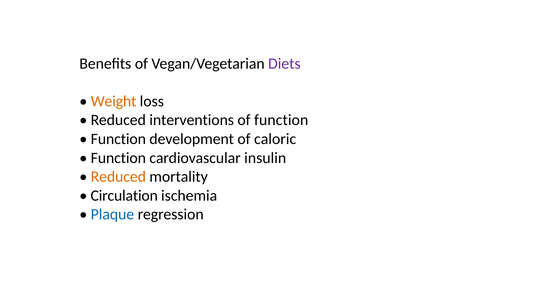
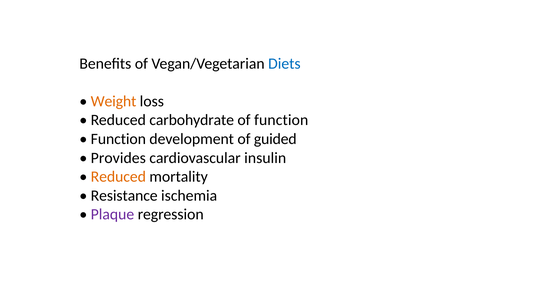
Diets colour: purple -> blue (284, 64)
interventions: interventions -> carbohydrate (192, 120)
caloric: caloric -> guided (275, 139)
Function: Function -> Provides (118, 158)
Circulation: Circulation -> Resistance (124, 196)
Plaque colour: blue -> purple (112, 215)
